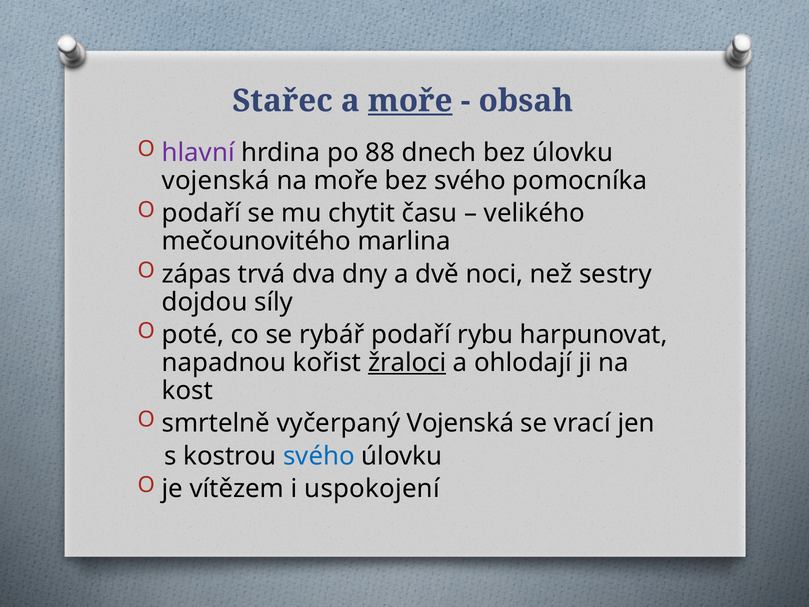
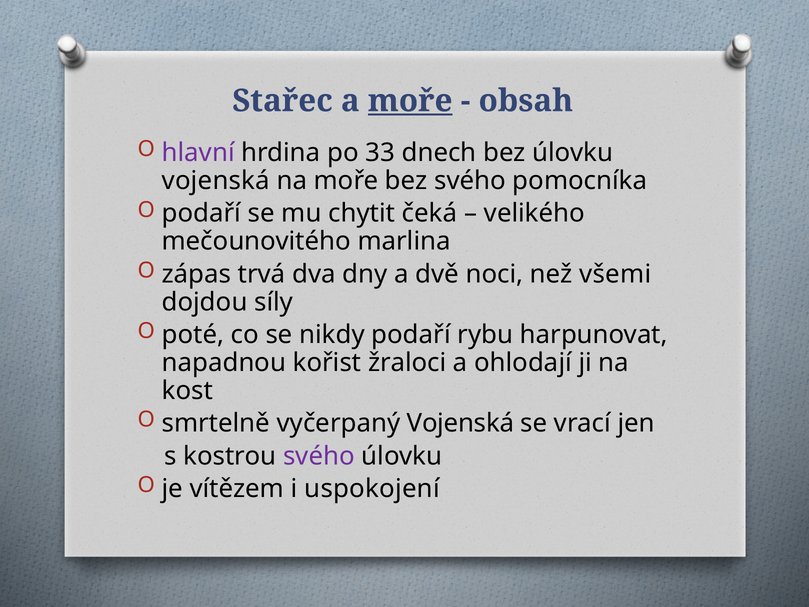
88: 88 -> 33 (380, 153)
času: času -> čeká (430, 213)
sestry: sestry -> všemi (615, 274)
rybář: rybář -> nikdy (332, 335)
žraloci underline: present -> none (407, 363)
svého colour: blue -> purple (319, 456)
